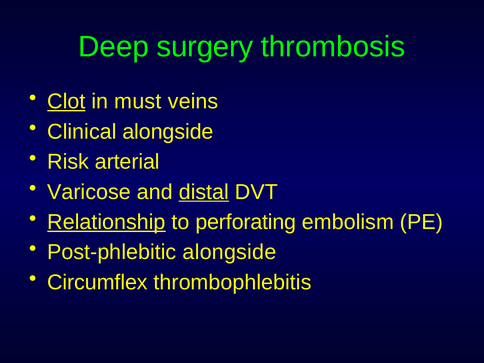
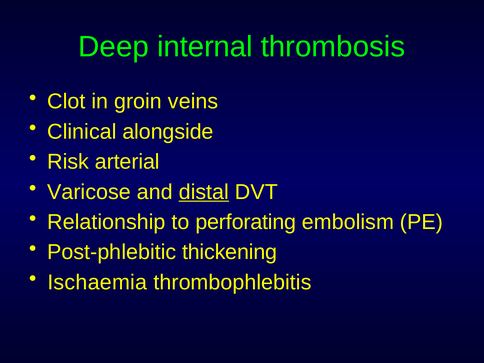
surgery: surgery -> internal (205, 47)
Clot underline: present -> none (66, 102)
must: must -> groin (138, 102)
Relationship underline: present -> none (106, 222)
Post-phlebitic alongside: alongside -> thickening (230, 252)
Circumflex: Circumflex -> Ischaemia (97, 282)
